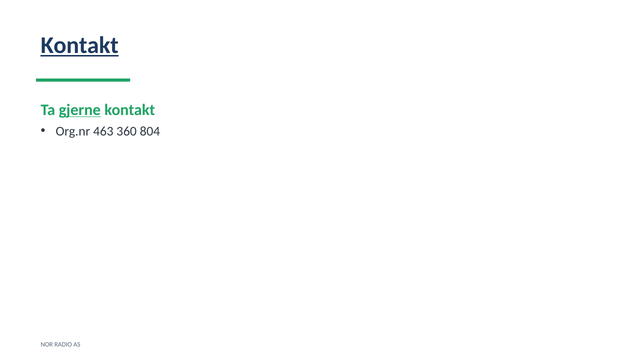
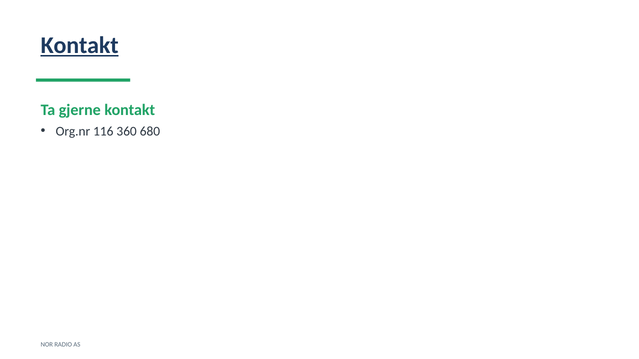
gjerne underline: present -> none (80, 110)
463: 463 -> 116 (103, 131)
804: 804 -> 680 (150, 131)
